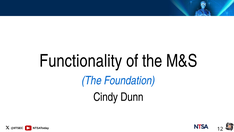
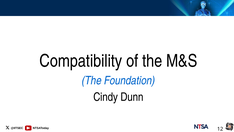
Functionality: Functionality -> Compatibility (81, 61)
